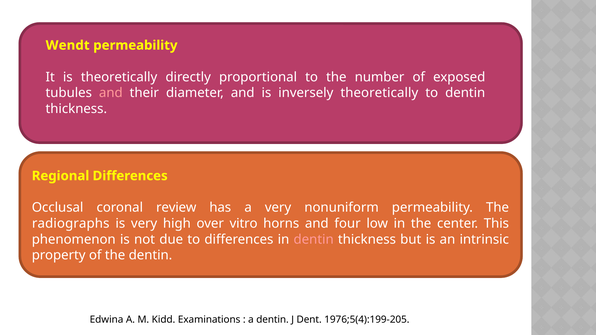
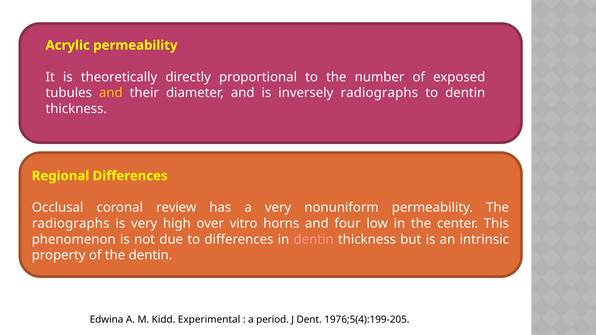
Wendt: Wendt -> Acrylic (68, 45)
and colour: pink -> yellow (111, 93)
inversely theoretically: theoretically -> radiographs (379, 93)
Examinations: Examinations -> Experimental (209, 320)
a dentin: dentin -> period (273, 320)
